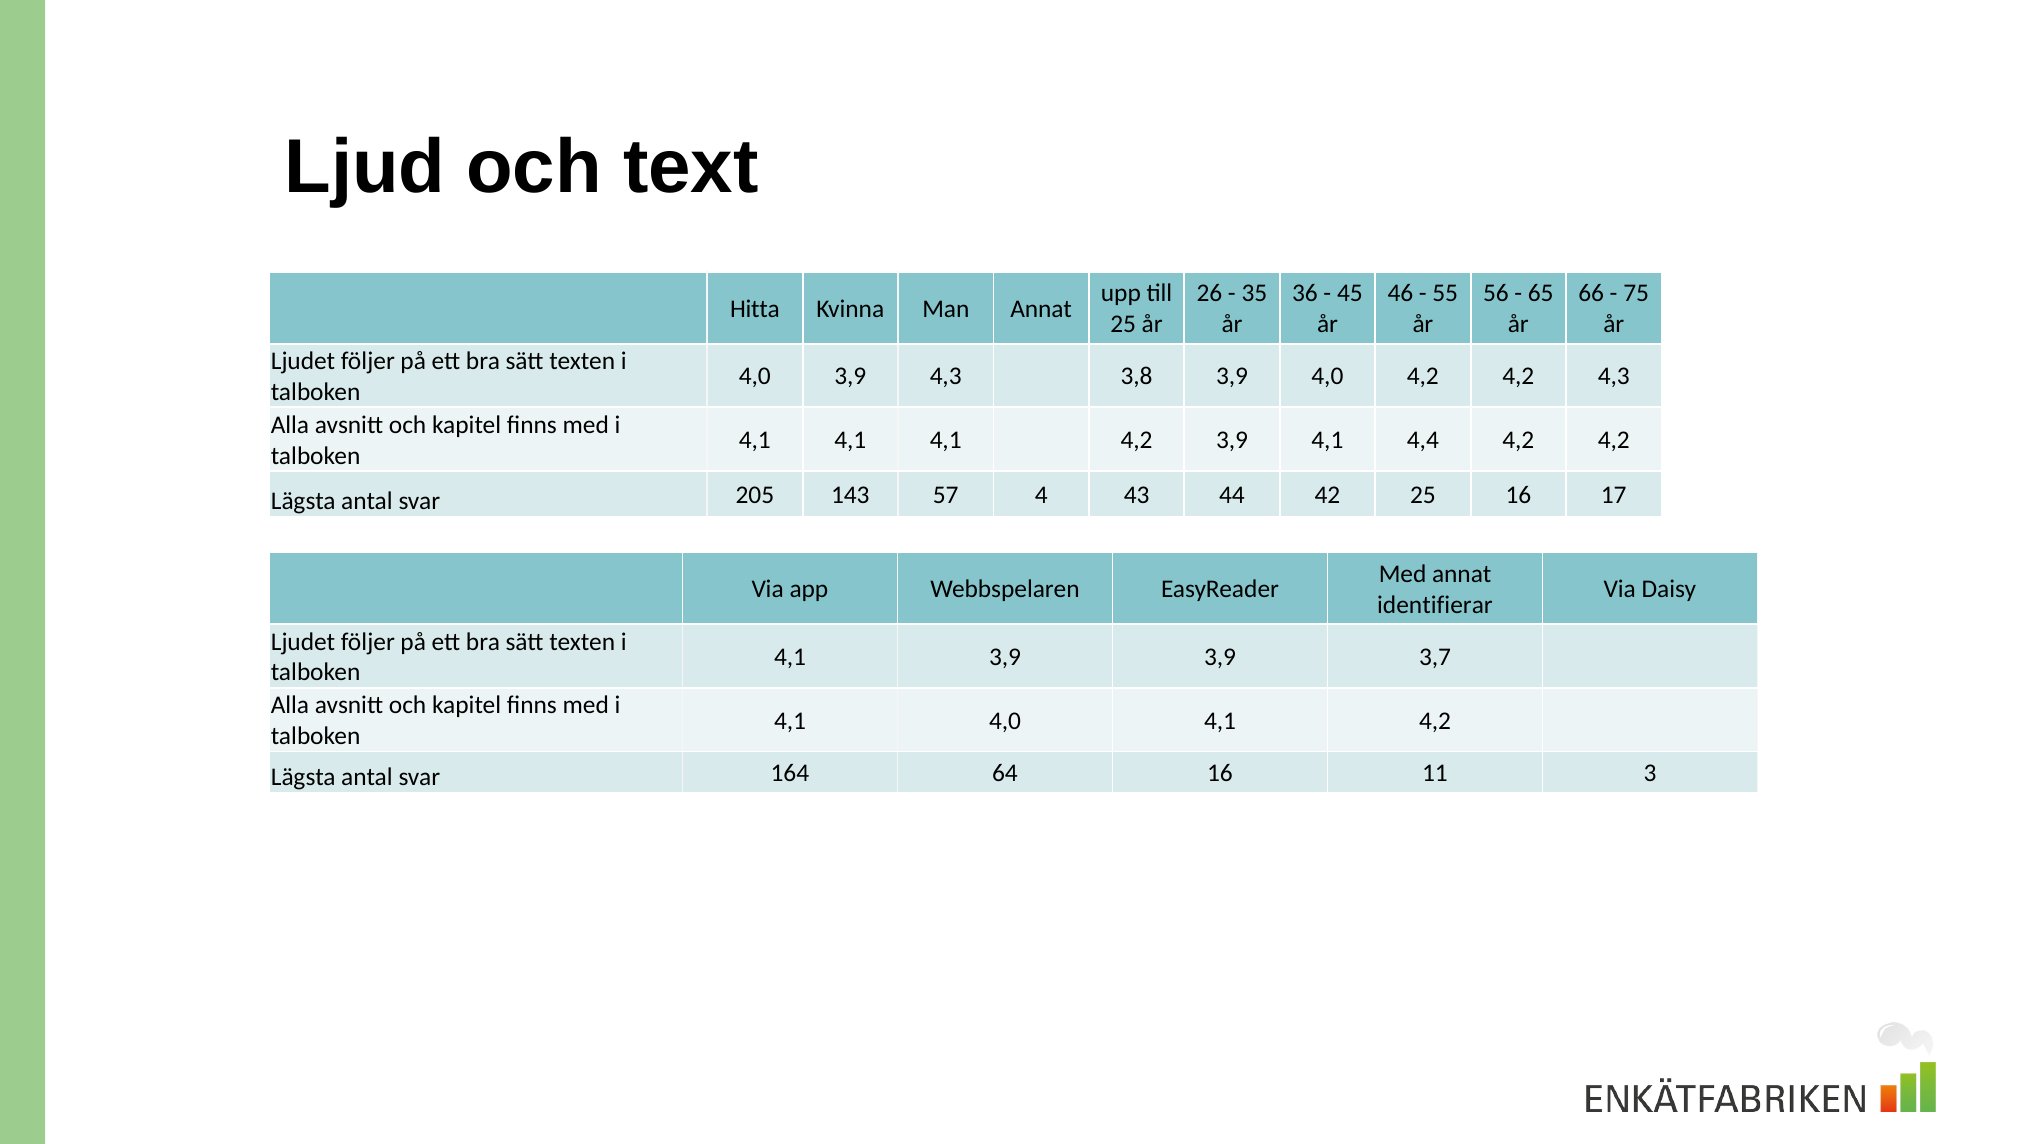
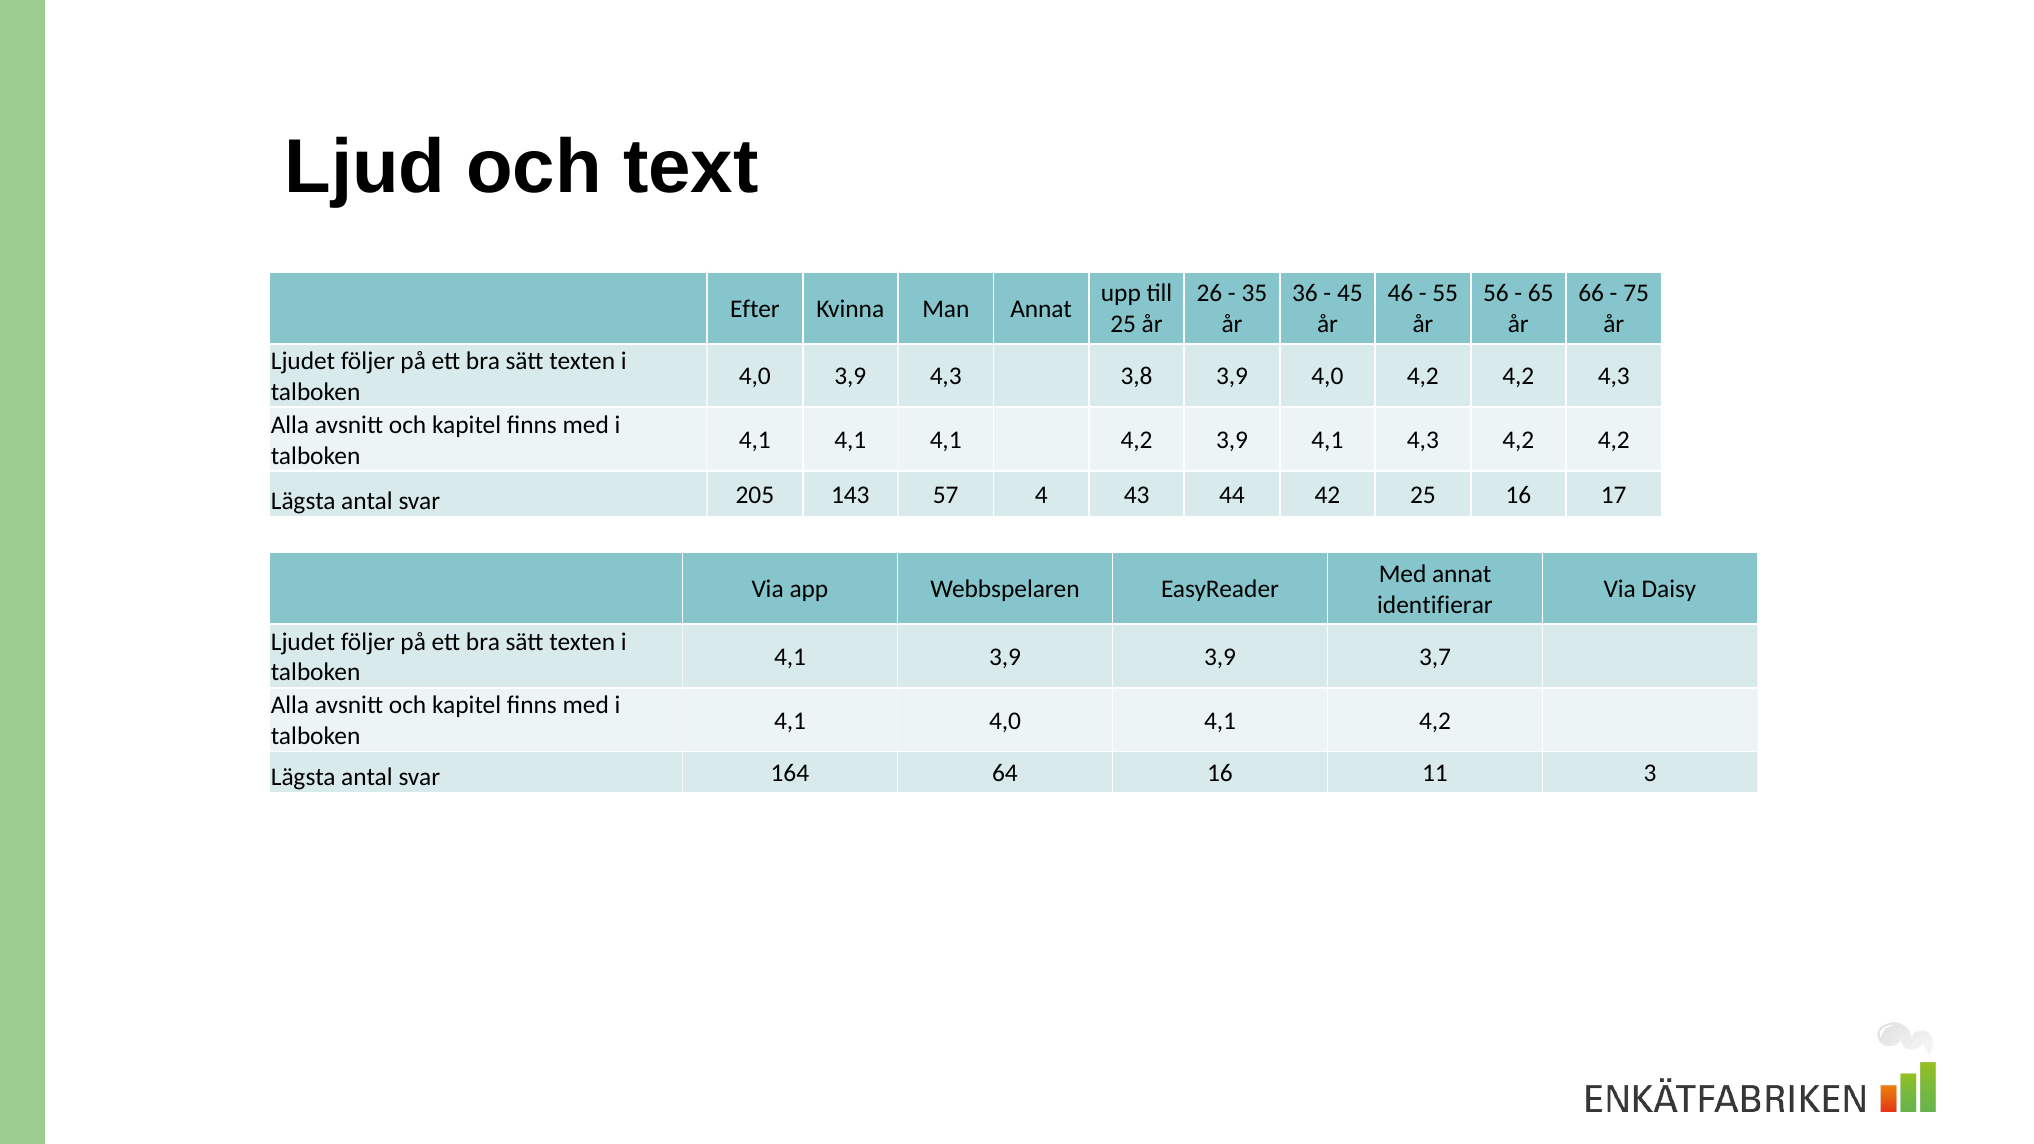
Hitta: Hitta -> Efter (755, 309)
4,1 4,4: 4,4 -> 4,3 (1423, 440)
